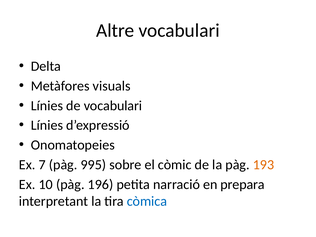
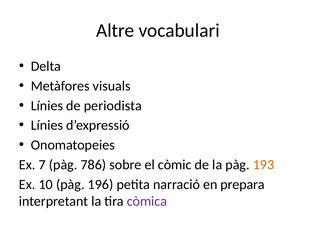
de vocabulari: vocabulari -> periodista (113, 106)
995: 995 -> 786 (93, 165)
còmica colour: blue -> purple (147, 201)
